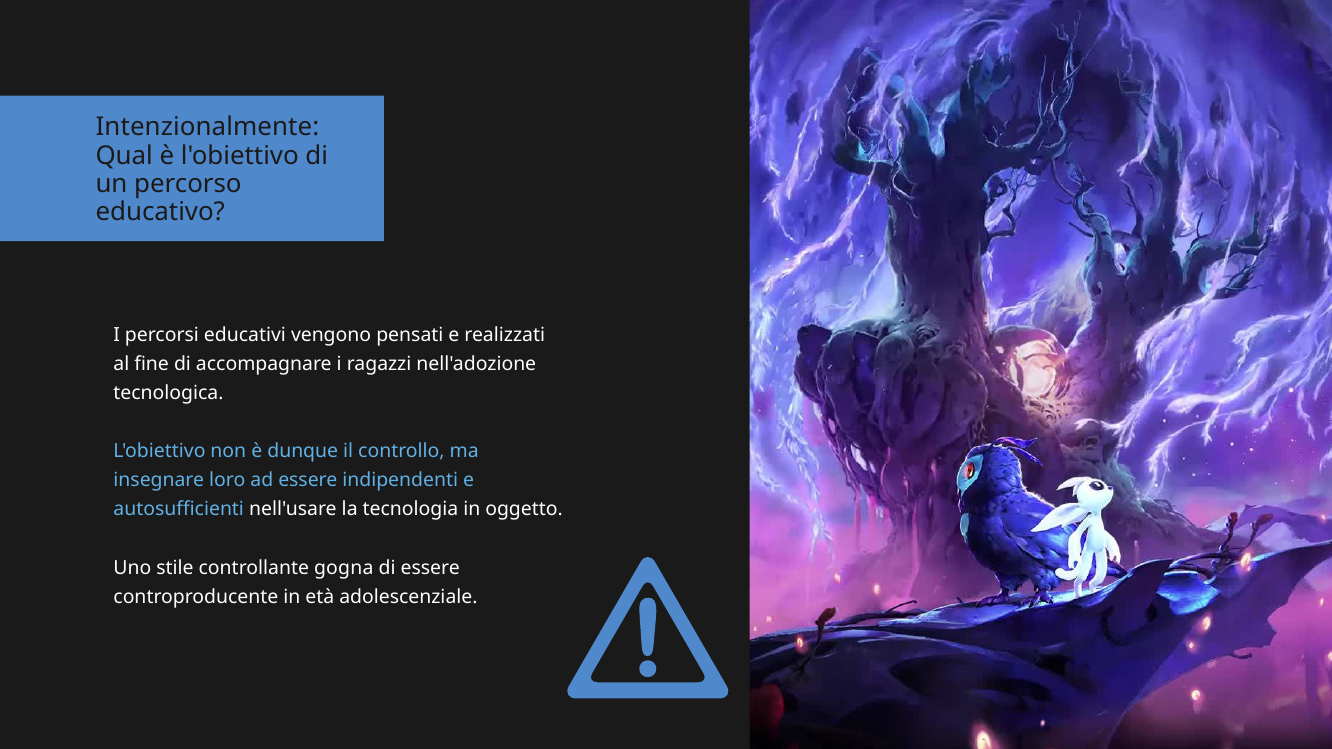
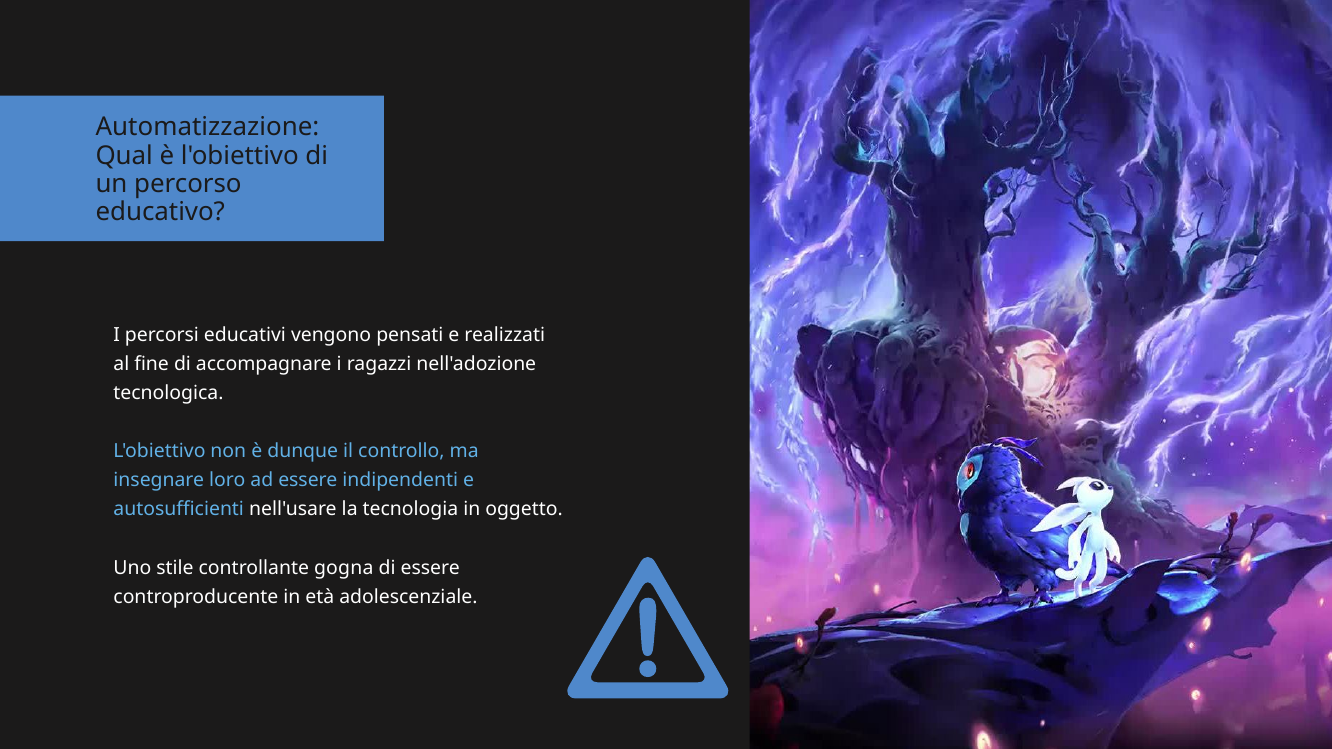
Intenzionalmente: Intenzionalmente -> Automatizzazione (207, 127)
